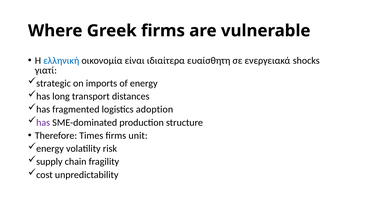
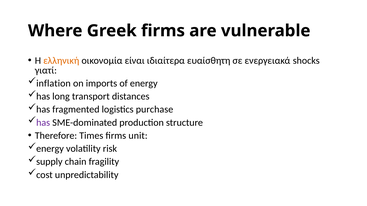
ελληνική colour: blue -> orange (61, 61)
strategic: strategic -> inflation (53, 84)
adoption: adoption -> purchase (155, 110)
